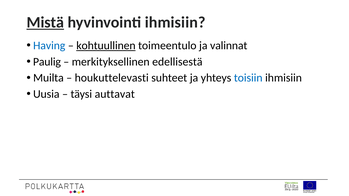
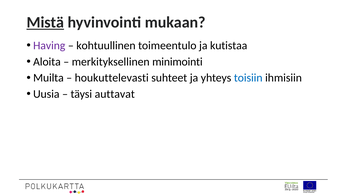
hyvinvointi ihmisiin: ihmisiin -> mukaan (175, 22)
Having colour: blue -> purple (49, 46)
kohtuullinen underline: present -> none (106, 46)
valinnat: valinnat -> kutistaa (229, 46)
Paulig: Paulig -> Aloita (47, 62)
edellisestä: edellisestä -> minimointi (177, 62)
